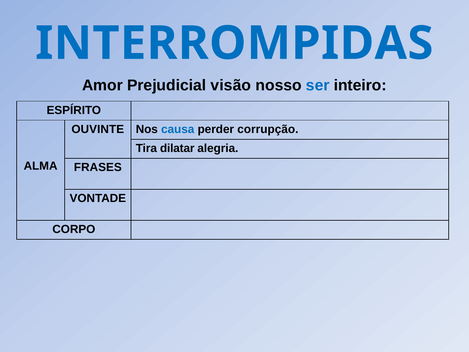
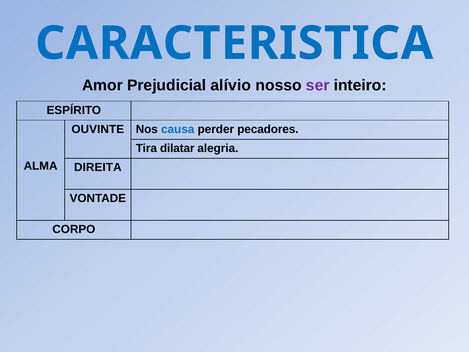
INTERROMPIDAS: INTERROMPIDAS -> CARACTERISTICA (234, 43)
visão: visão -> alívio (231, 85)
ser colour: blue -> purple (318, 85)
corrupção: corrupção -> pecadores (268, 129)
FRASES: FRASES -> DIREITA (98, 167)
